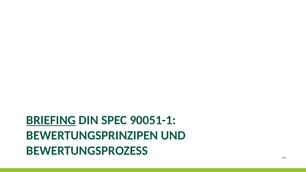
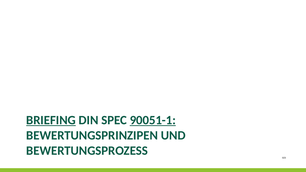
90051-1 underline: none -> present (153, 120)
